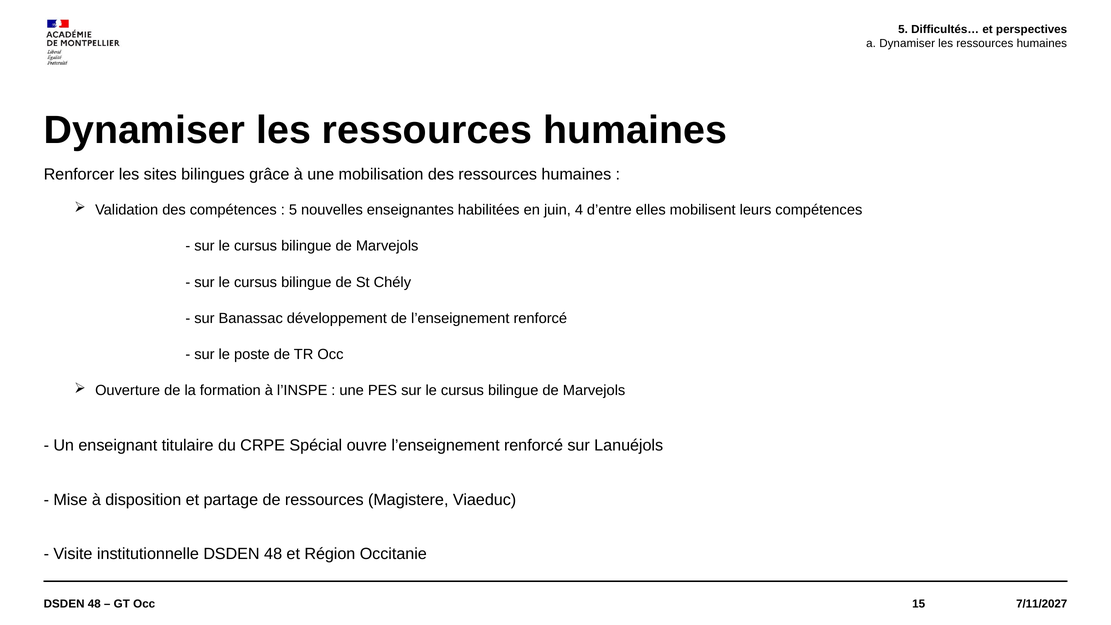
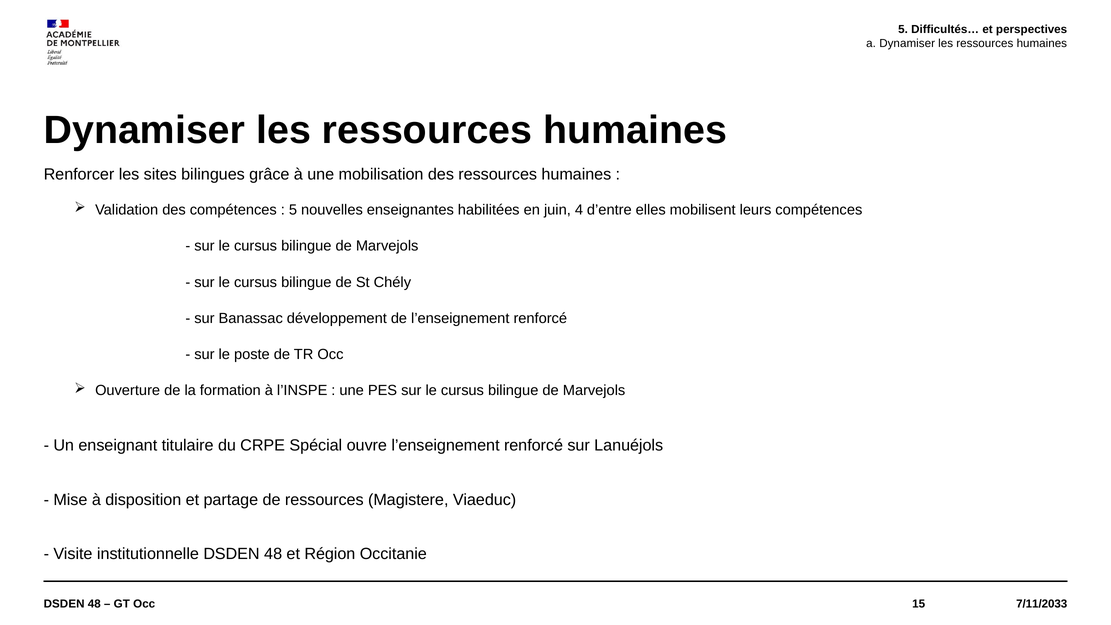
7/11/2027: 7/11/2027 -> 7/11/2033 (1042, 604)
